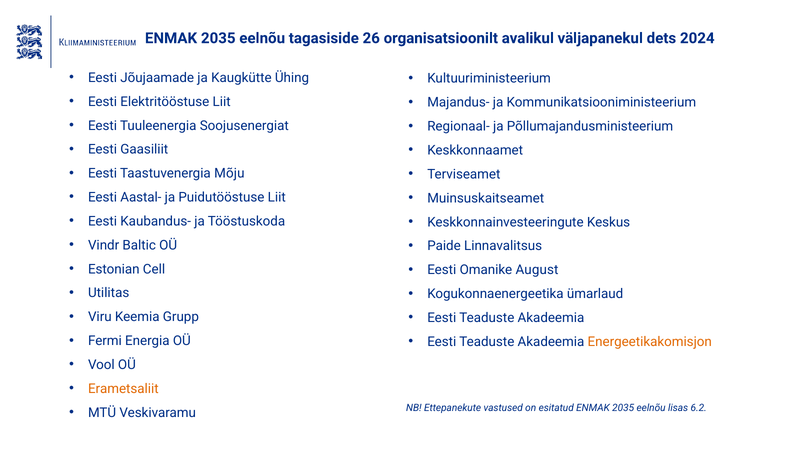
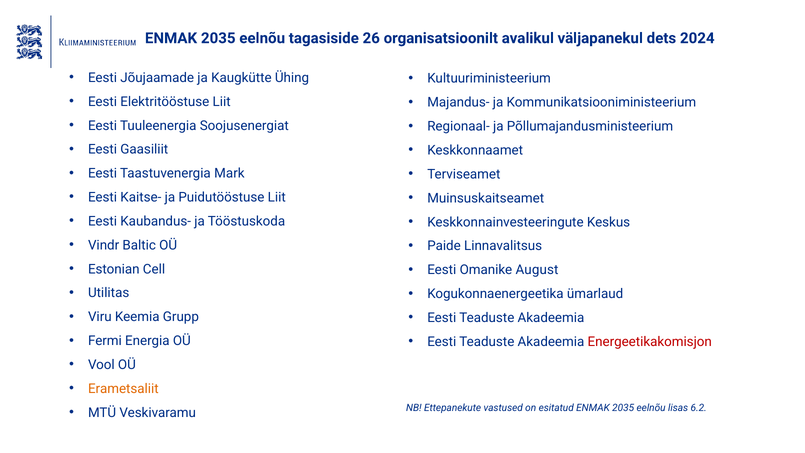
Mõju: Mõju -> Mark (229, 173)
Aastal-: Aastal- -> Kaitse- (141, 197)
Energeetikakomisjon colour: orange -> red (650, 342)
